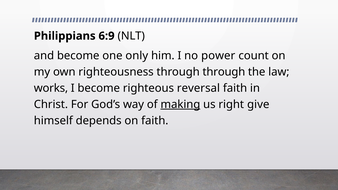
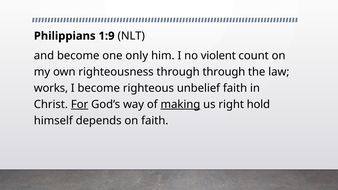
6:9: 6:9 -> 1:9 (107, 36)
power: power -> violent (218, 56)
reversal: reversal -> unbelief (198, 88)
For underline: none -> present (80, 104)
give: give -> hold (258, 104)
